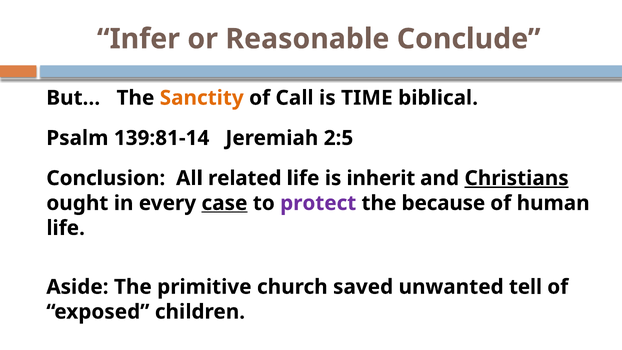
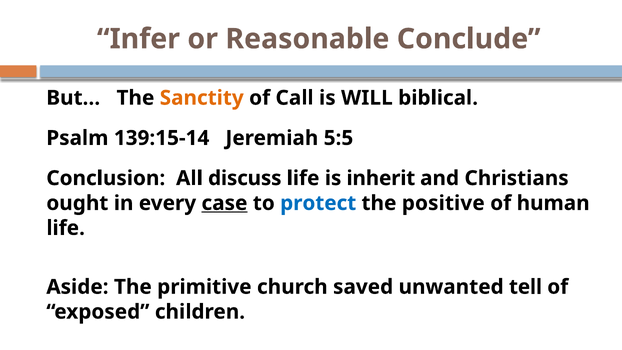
TIME: TIME -> WILL (367, 98)
139:81-14: 139:81-14 -> 139:15-14 (162, 138)
2:5: 2:5 -> 5:5 (338, 138)
related: related -> discuss (245, 178)
Christians underline: present -> none (517, 178)
protect colour: purple -> blue (318, 203)
because: because -> positive (443, 203)
